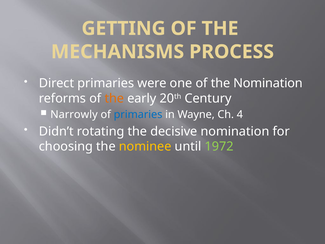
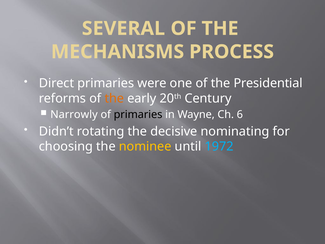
GETTING: GETTING -> SEVERAL (123, 28)
the Nomination: Nomination -> Presidential (268, 83)
primaries colour: blue -> black (138, 114)
4: 4 -> 6 (240, 114)
decisive nomination: nomination -> nominating (235, 131)
1972 colour: light green -> light blue (219, 146)
